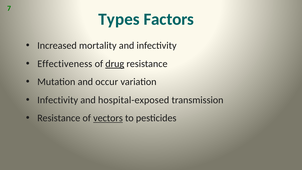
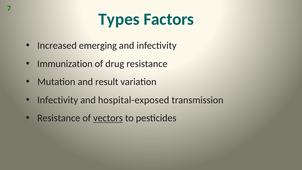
mortality: mortality -> emerging (98, 46)
Effectiveness: Effectiveness -> Immunization (65, 64)
drug underline: present -> none (115, 64)
occur: occur -> result (107, 82)
